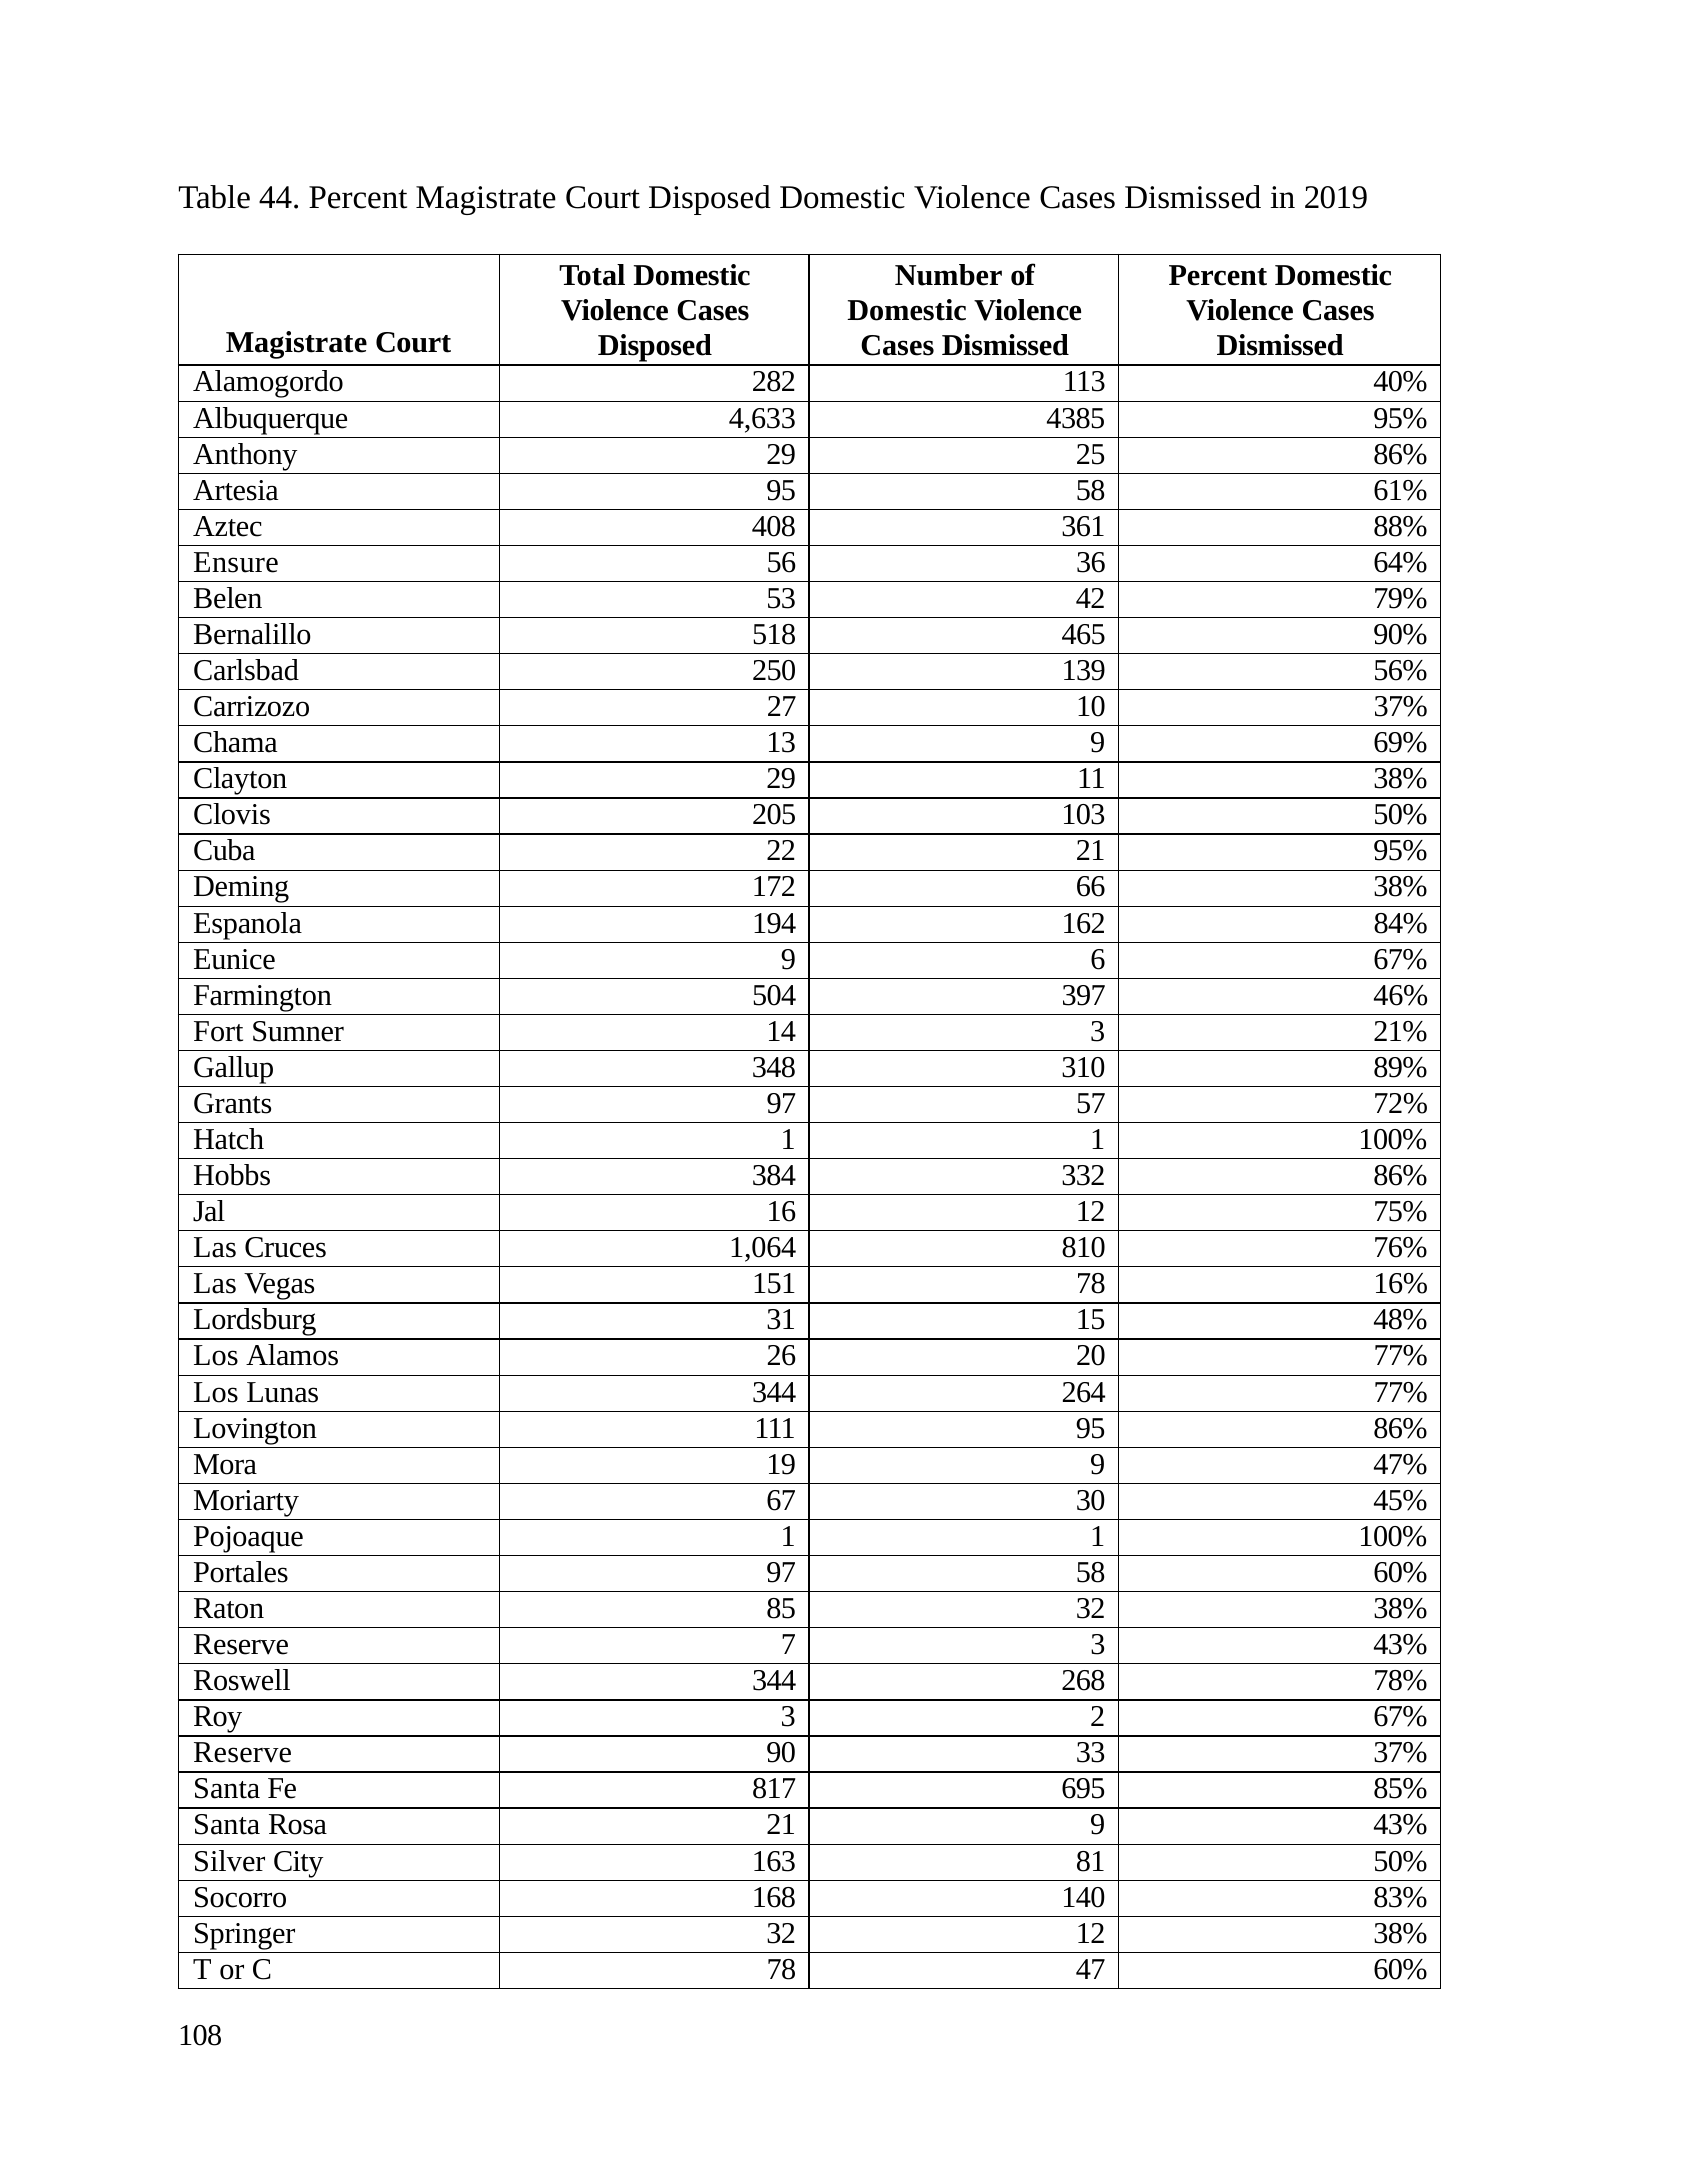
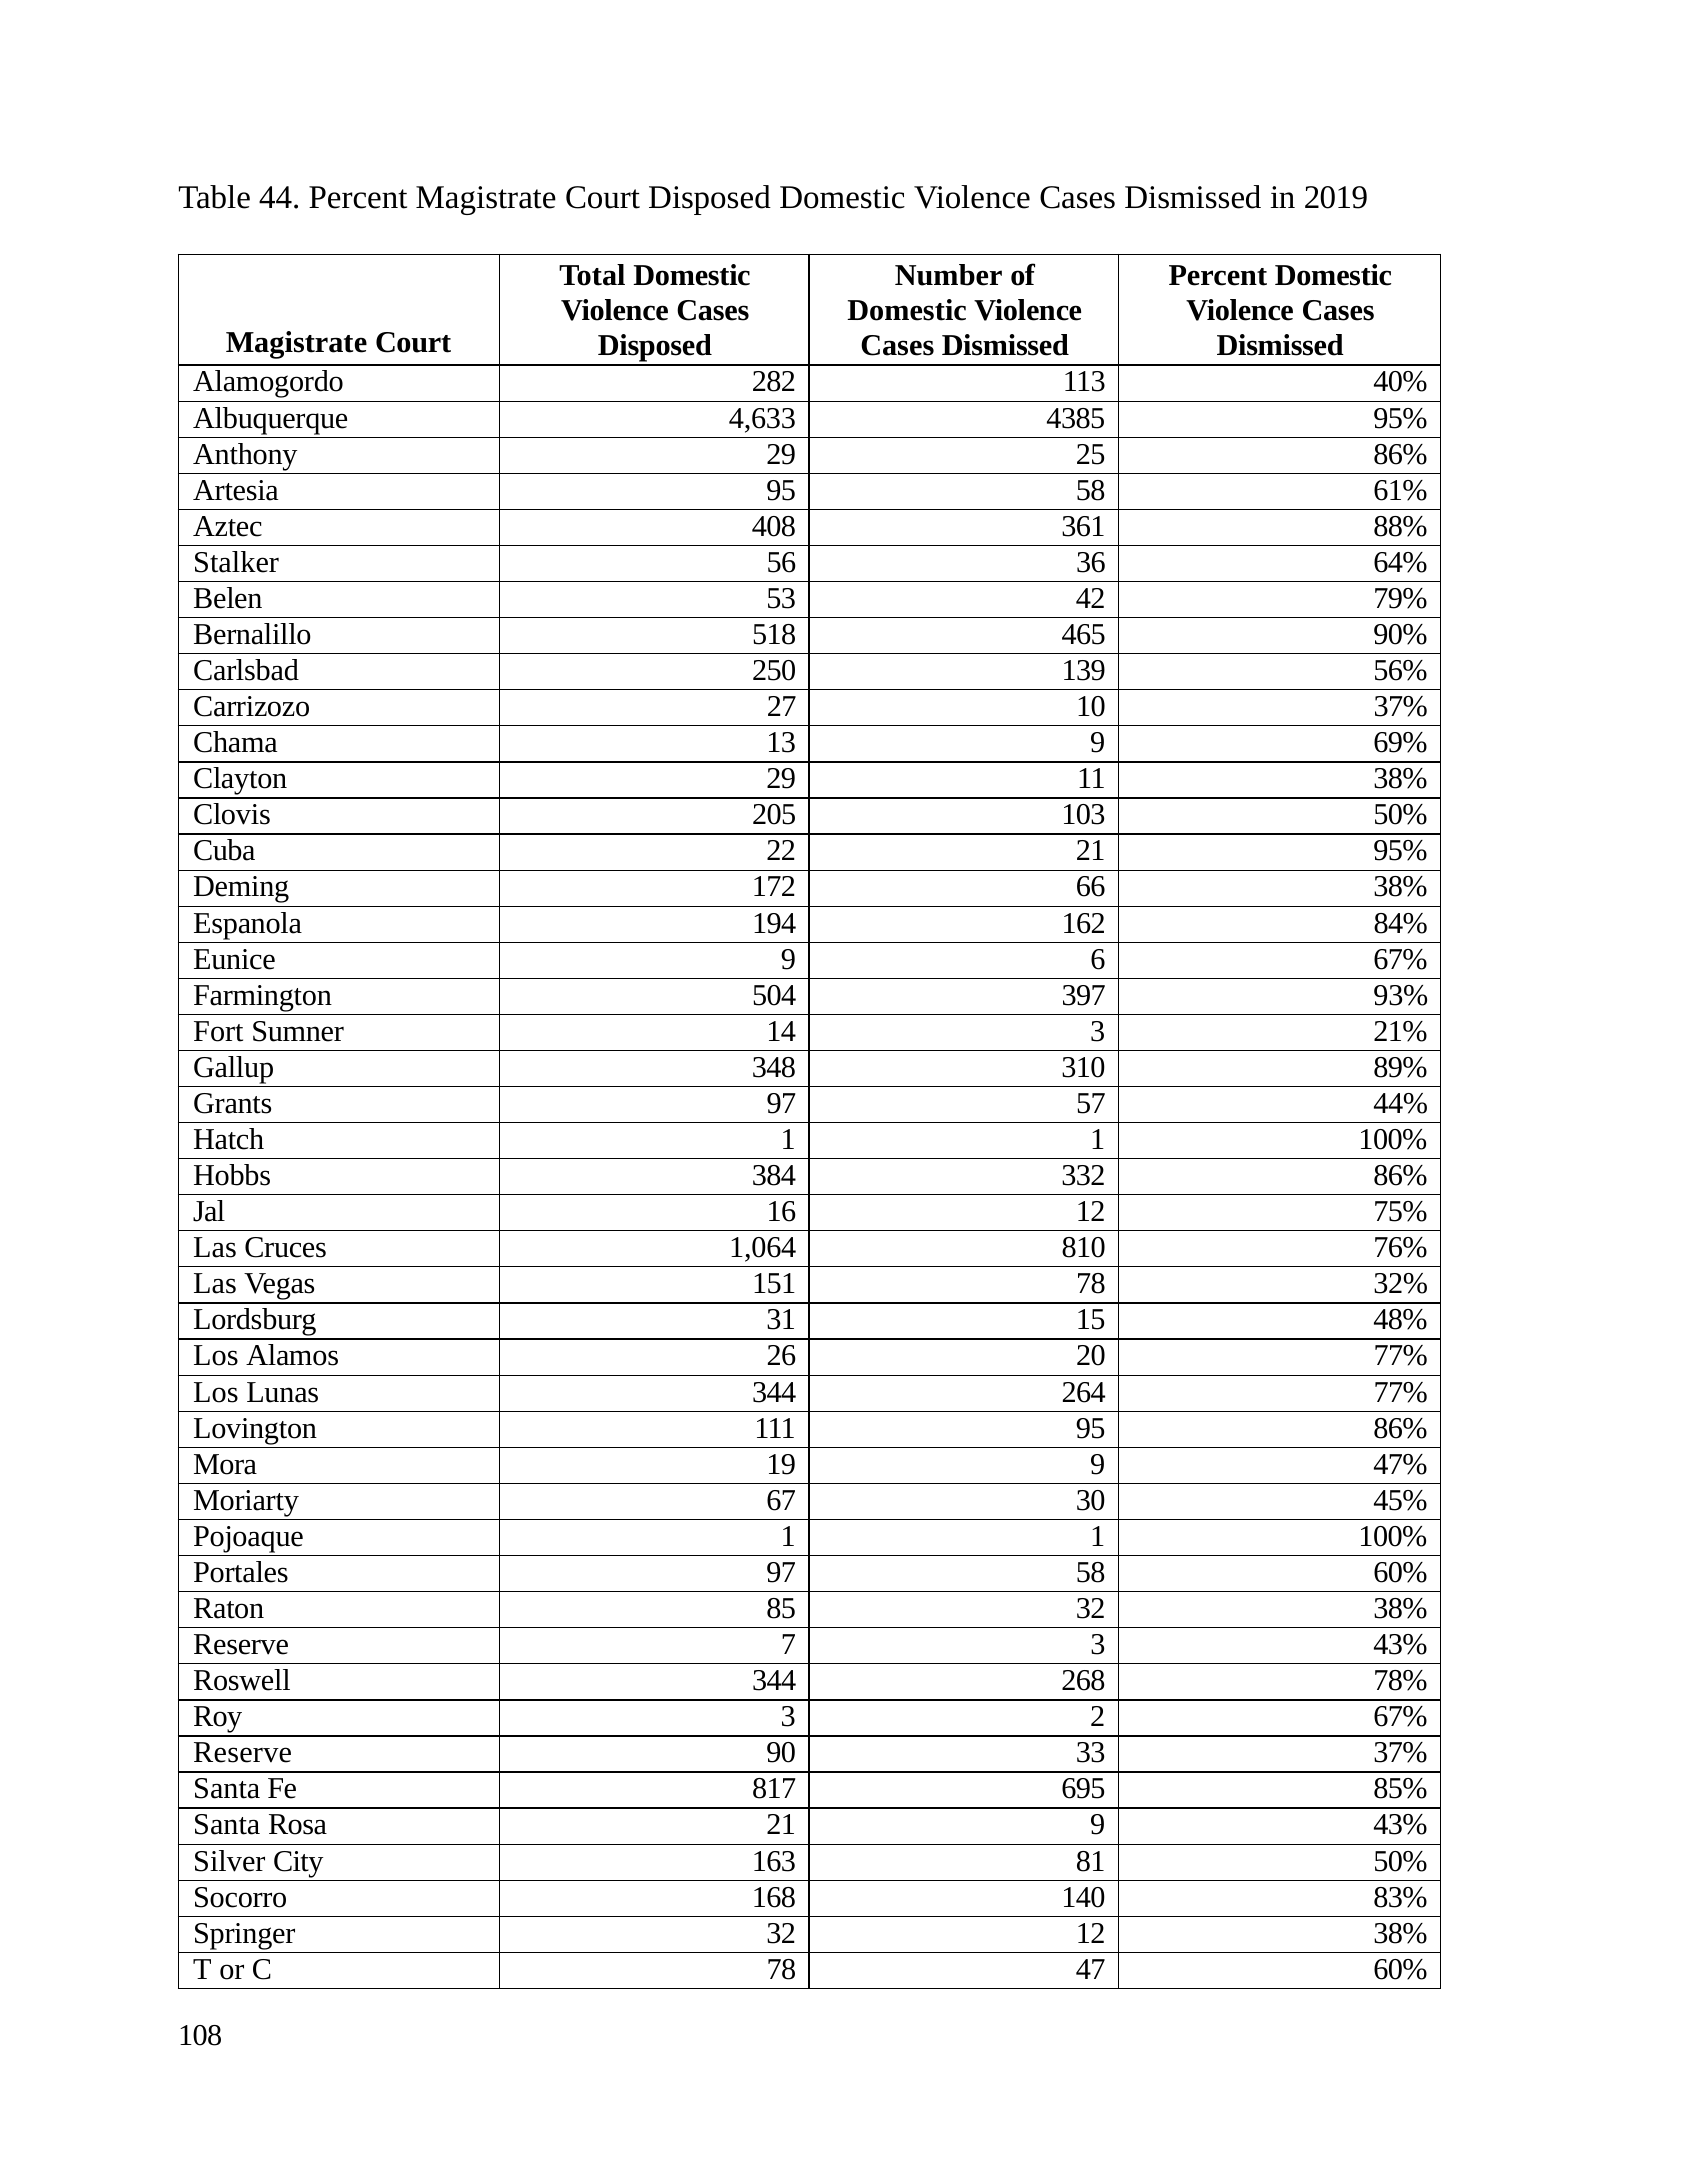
Ensure: Ensure -> Stalker (236, 562)
46%: 46% -> 93% (1401, 995)
72%: 72% -> 44% (1401, 1103)
16%: 16% -> 32% (1401, 1283)
